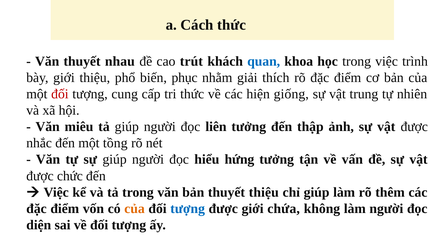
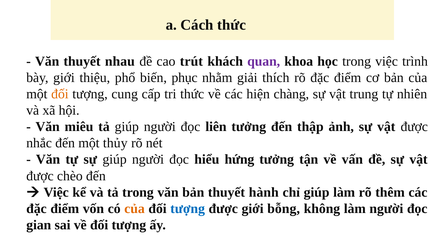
quan colour: blue -> purple (264, 61)
đối colour: red -> orange (60, 94)
giống: giống -> chàng (291, 94)
tồng: tồng -> thủy (115, 143)
chức: chức -> chèo (70, 175)
thuyết thiệu: thiệu -> hành (264, 192)
chứa: chứa -> bỗng (284, 208)
diện: diện -> gian (39, 224)
